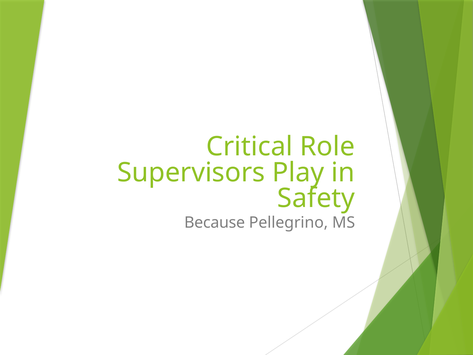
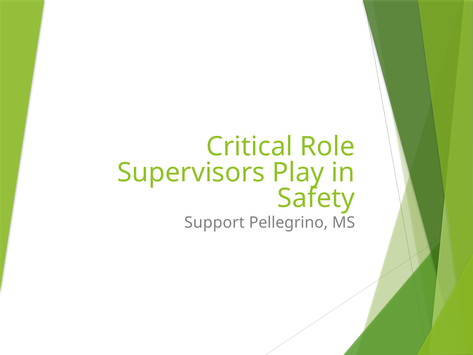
Because: Because -> Support (214, 222)
